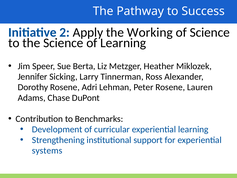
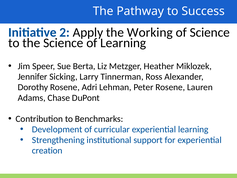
systems: systems -> creation (47, 150)
